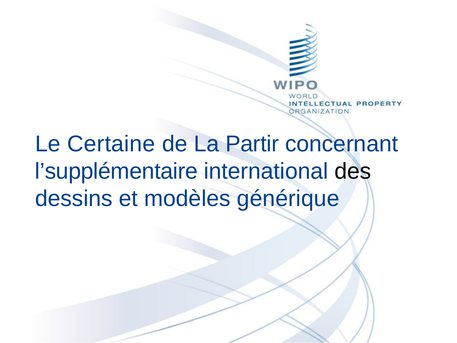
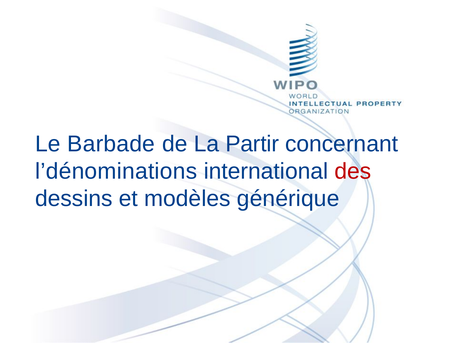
Certaine: Certaine -> Barbade (111, 144)
l’supplémentaire: l’supplémentaire -> l’dénominations (116, 171)
des colour: black -> red (353, 171)
